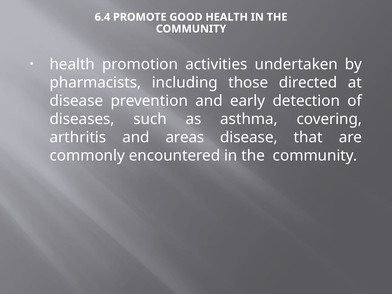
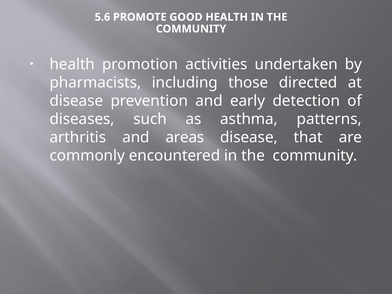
6.4: 6.4 -> 5.6 (102, 17)
covering: covering -> patterns (329, 119)
